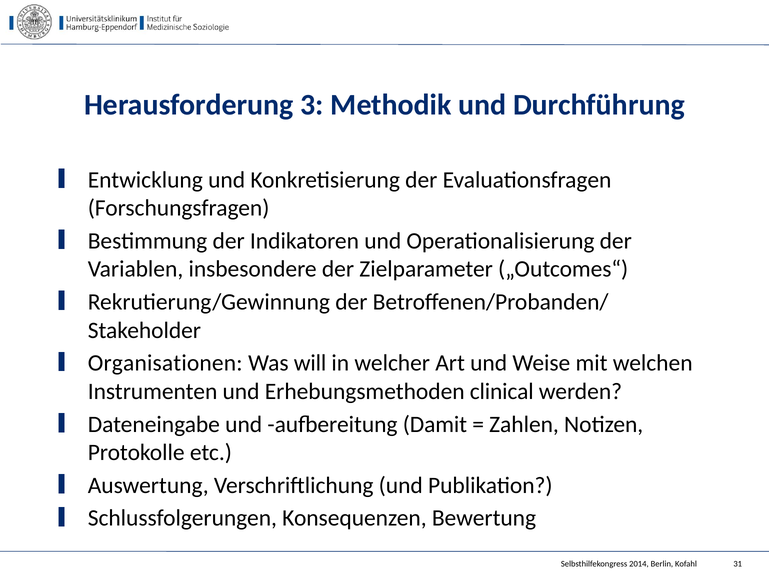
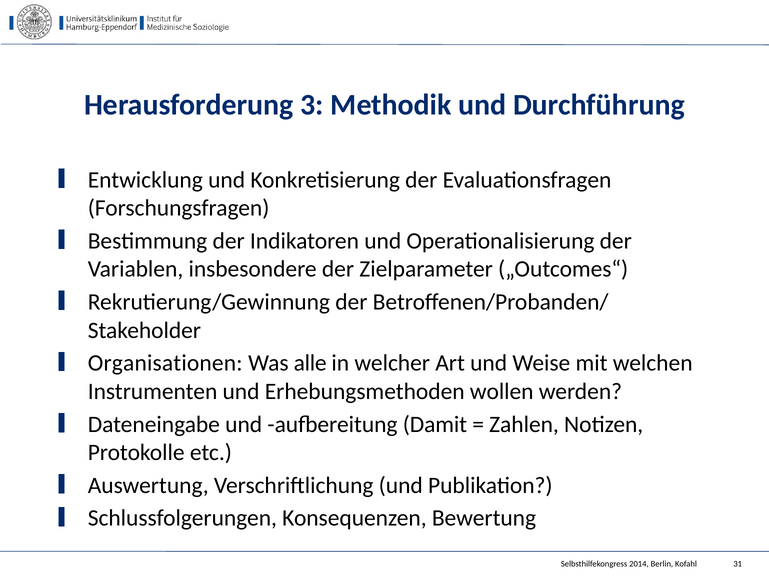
will: will -> alle (310, 363)
clinical: clinical -> wollen (502, 391)
